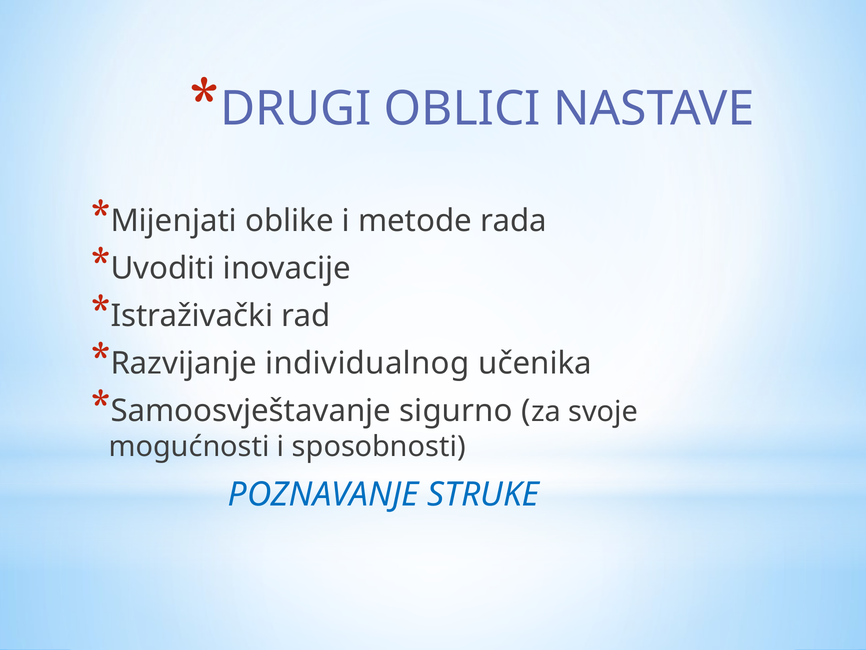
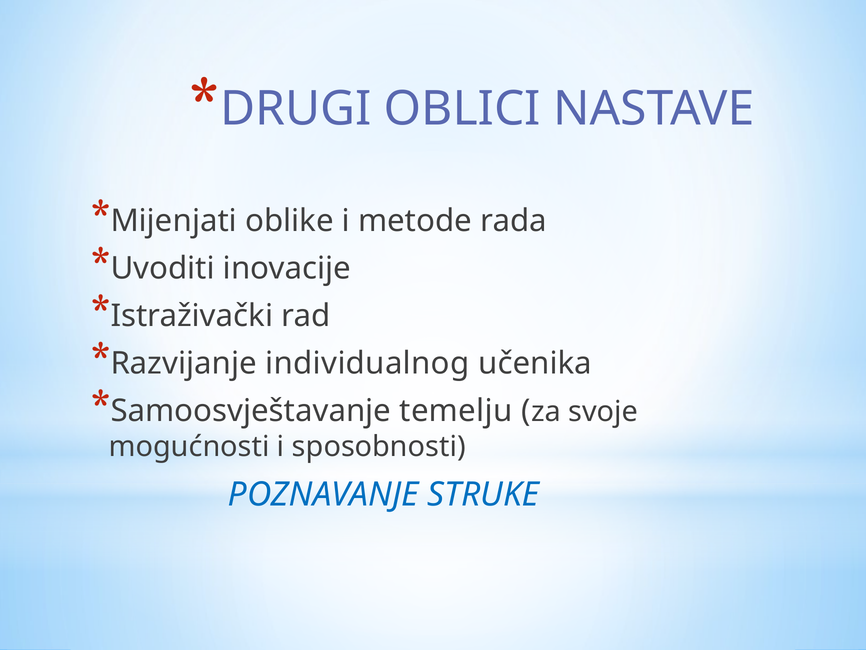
sigurno: sigurno -> temelju (456, 410)
